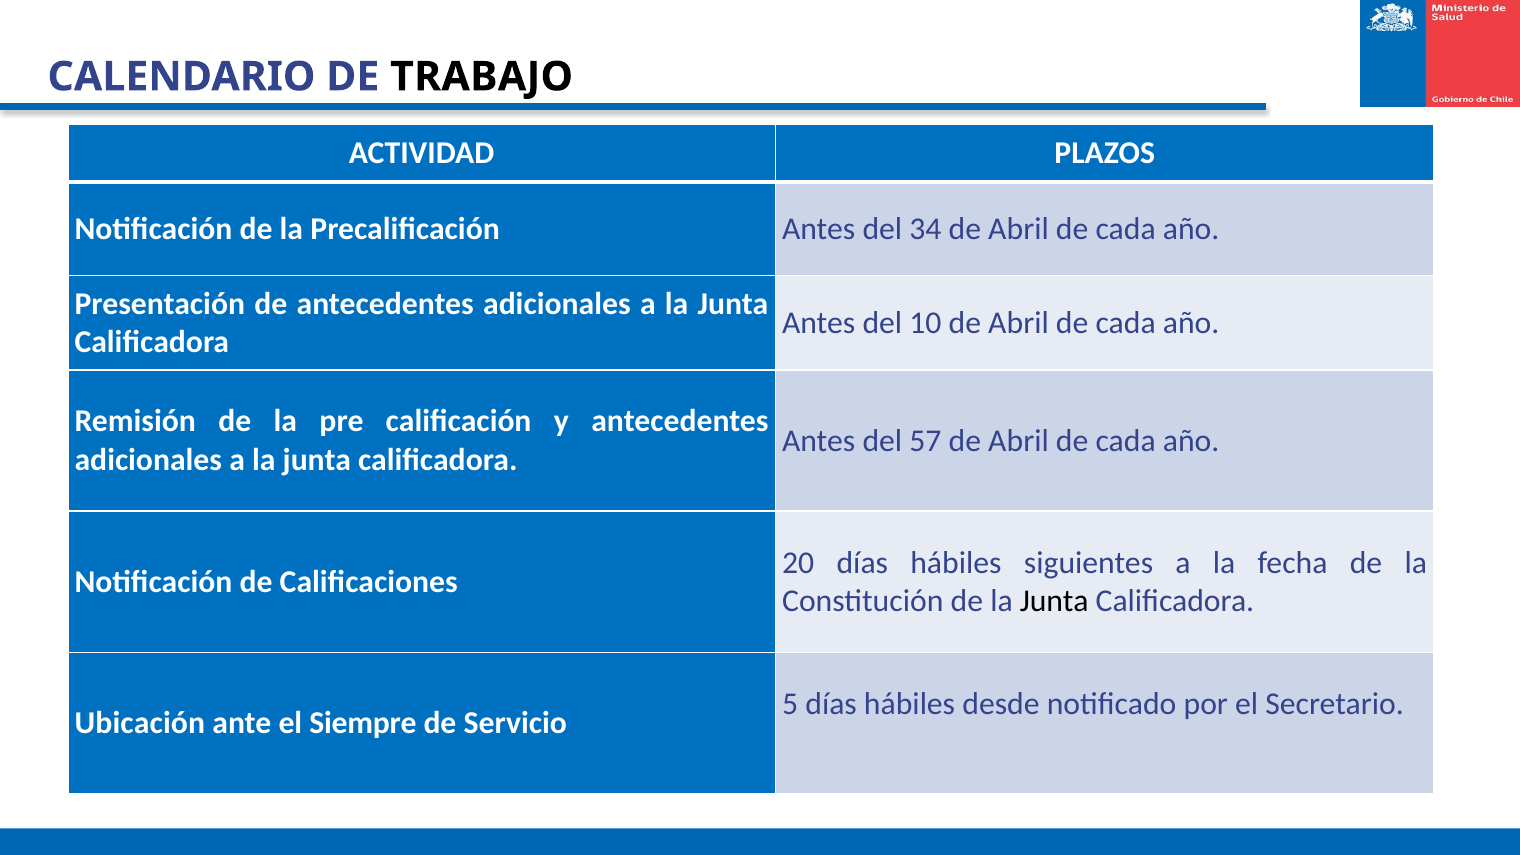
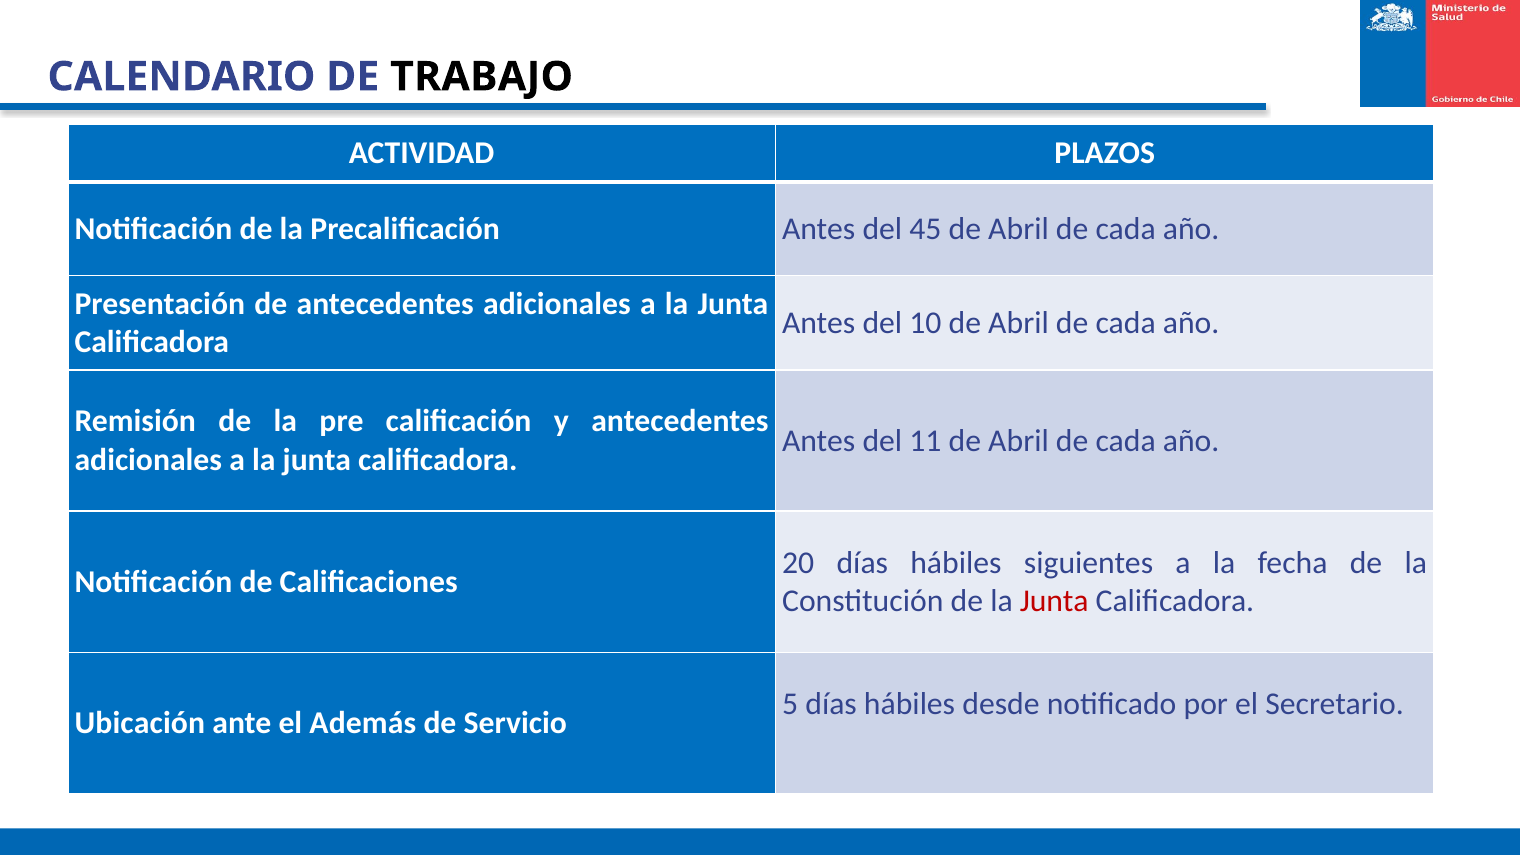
34: 34 -> 45 (925, 229)
57: 57 -> 11 (925, 441)
Junta colour: black -> red (1054, 601)
Siempre: Siempre -> Además (363, 723)
